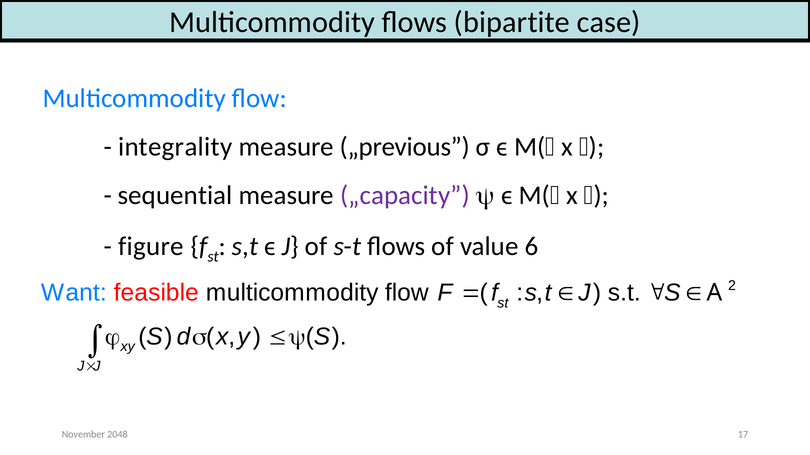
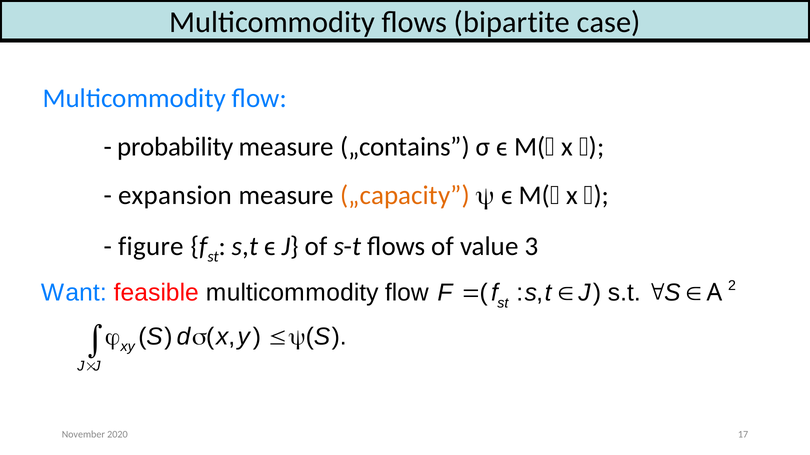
integrality: integrality -> probability (175, 147)
„previous: „previous -> „contains (405, 147)
sequential: sequential -> expansion (175, 196)
„capacity colour: purple -> orange (405, 196)
6: 6 -> 3 (531, 246)
2048: 2048 -> 2020 (117, 435)
